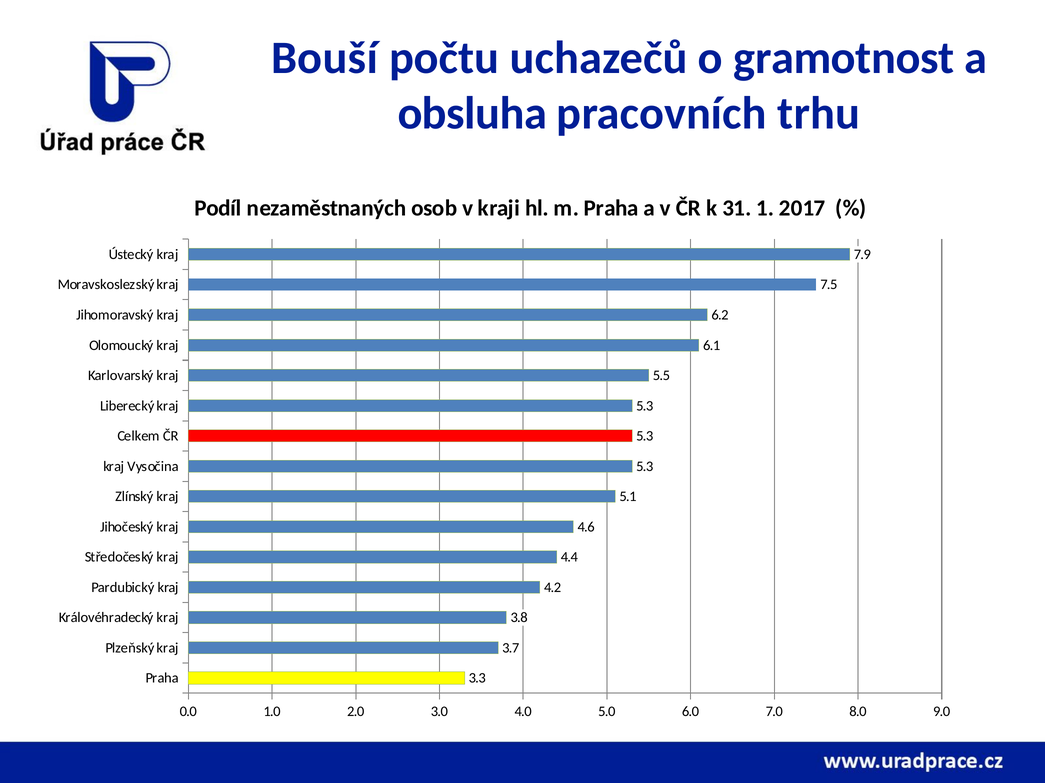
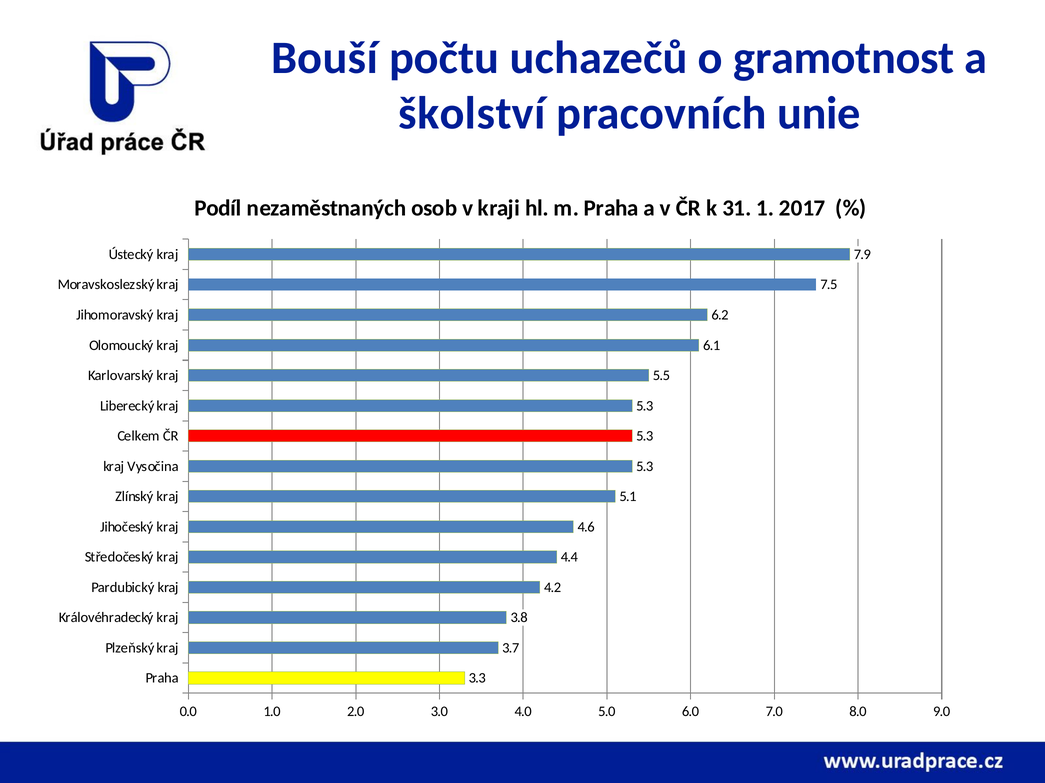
obsluha: obsluha -> školství (472, 114)
trhu: trhu -> unie (819, 114)
